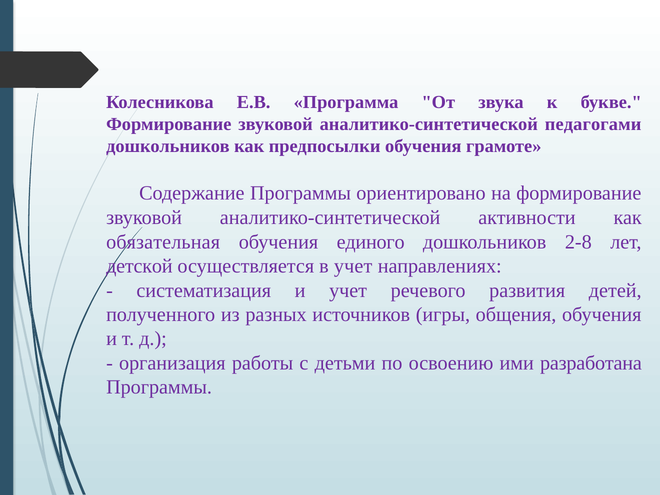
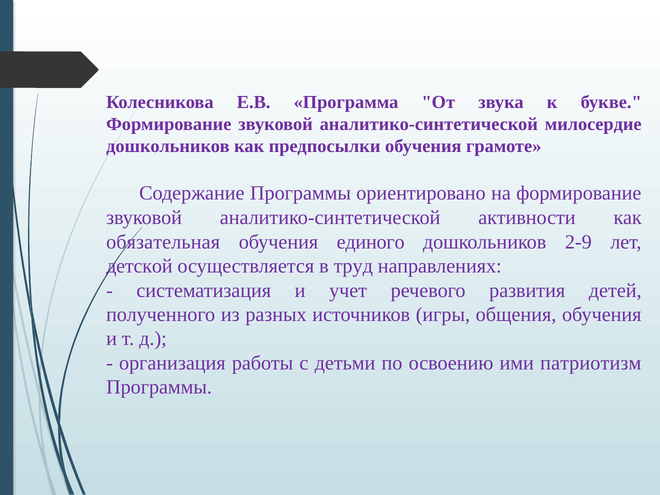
педагогами: педагогами -> милосердие (593, 124)
2-8: 2-8 -> 2-9 (578, 242)
в учет: учет -> труд (353, 266)
разработана: разработана -> патриотизм (591, 363)
